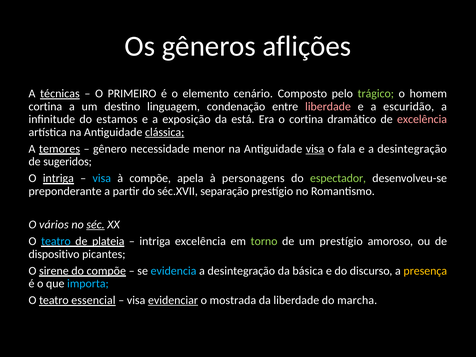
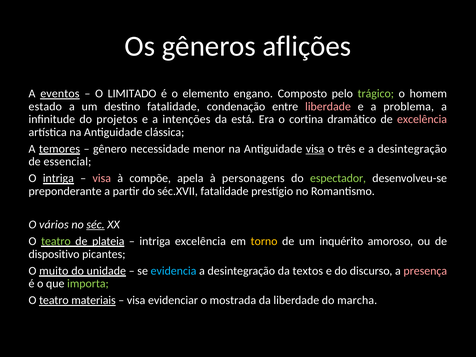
técnicas: técnicas -> eventos (60, 94)
PRIMEIRO: PRIMEIRO -> LIMITADO (132, 94)
cenário: cenário -> engano (253, 94)
cortina: cortina -> estado (45, 107)
destino linguagem: linguagem -> fatalidade (173, 107)
escuridão: escuridão -> problema (409, 107)
estamos: estamos -> projetos (117, 119)
exposição: exposição -> intenções (186, 119)
clássica underline: present -> none (165, 132)
fala: fala -> três (346, 149)
sugeridos: sugeridos -> essencial (67, 162)
visa colour: light blue -> pink (102, 178)
séc.XVII separação: separação -> fatalidade (225, 191)
teatro colour: light blue -> light green (56, 241)
torno colour: light green -> yellow (264, 241)
um prestígio: prestígio -> inquérito (341, 241)
sirene: sirene -> muito (54, 271)
do compõe: compõe -> unidade (106, 271)
básica: básica -> textos (308, 271)
presença colour: yellow -> pink (425, 271)
importa colour: light blue -> light green (88, 284)
essencial: essencial -> materiais (93, 300)
evidenciar underline: present -> none (173, 300)
